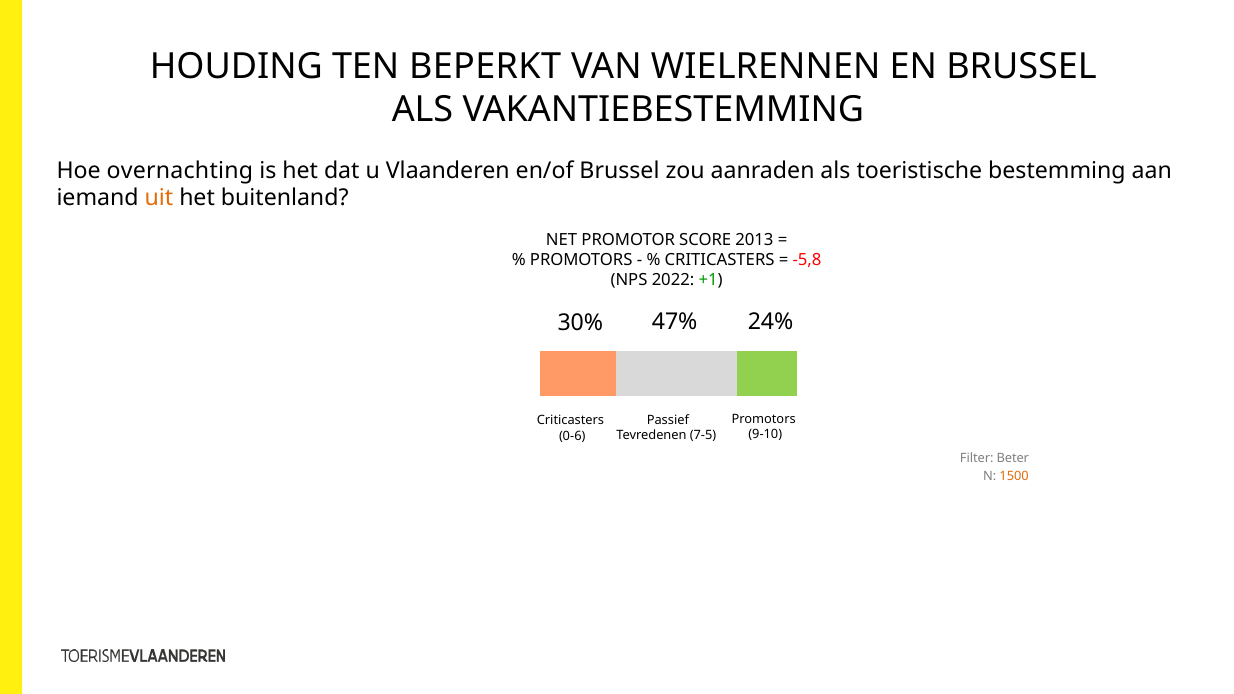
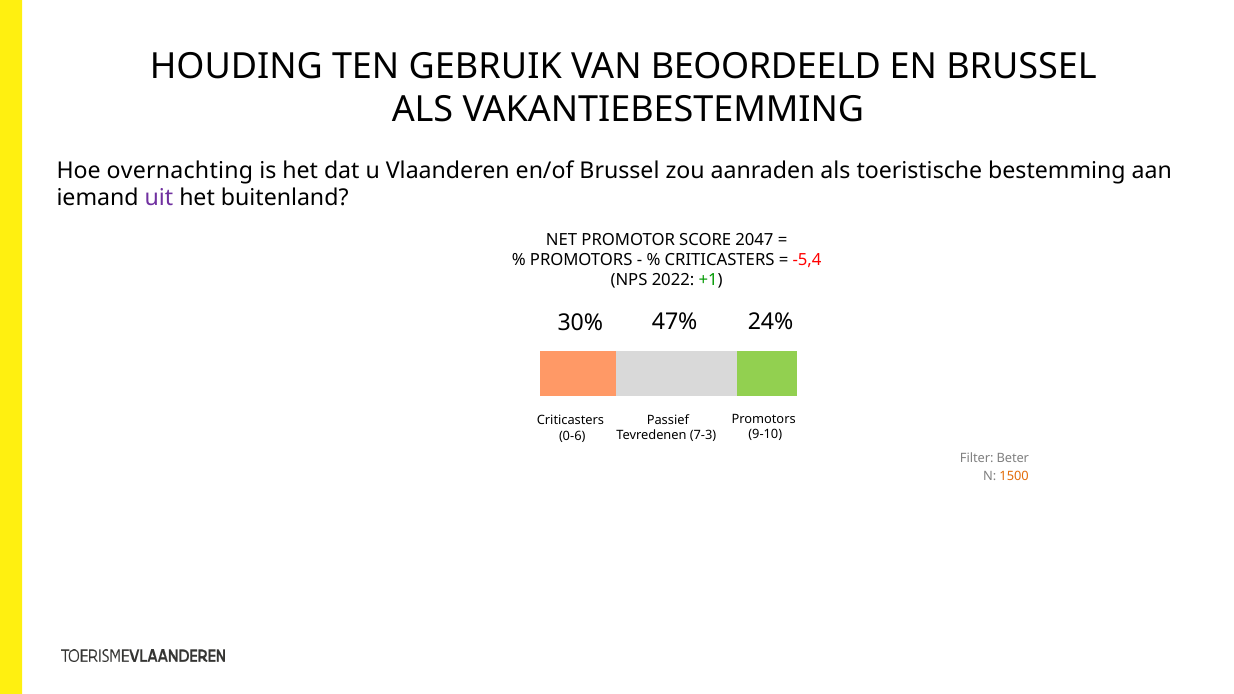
BEPERKT: BEPERKT -> GEBRUIK (485, 67)
WIELRENNEN: WIELRENNEN -> BEOORDEELD (766, 67)
uit colour: orange -> purple (159, 198)
2013: 2013 -> 2047 (754, 240)
-5,8: -5,8 -> -5,4 (807, 260)
7-5: 7-5 -> 7-3 (703, 436)
